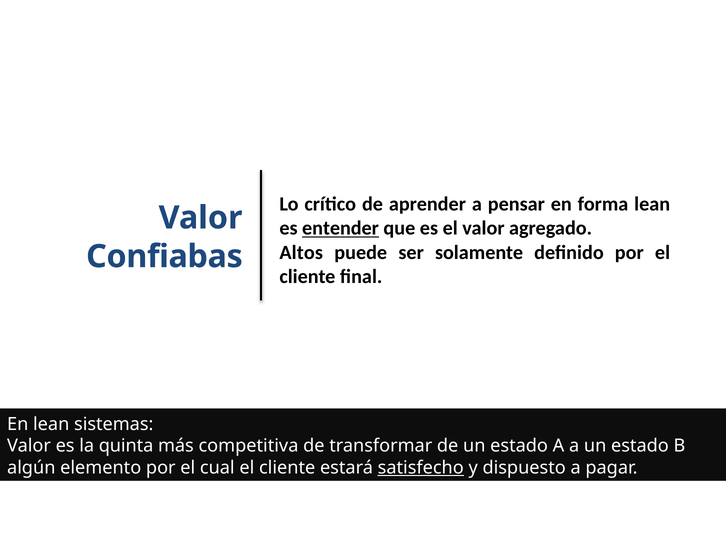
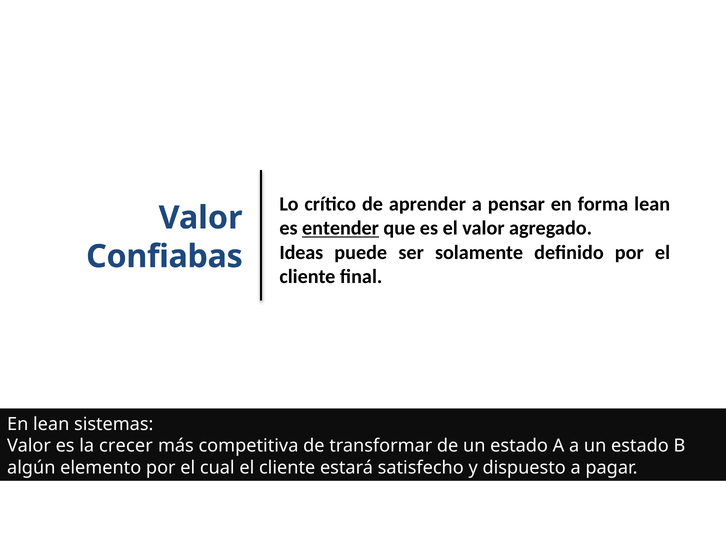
Altos: Altos -> Ideas (301, 253)
quinta: quinta -> crecer (126, 446)
satisfecho underline: present -> none (421, 468)
